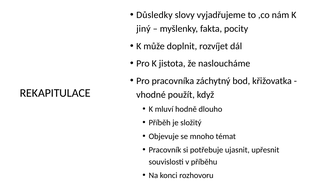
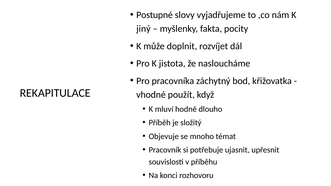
Důsledky: Důsledky -> Postupné (155, 15)
